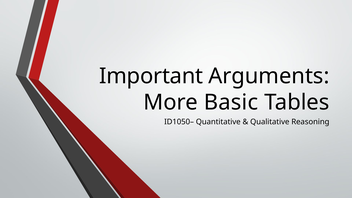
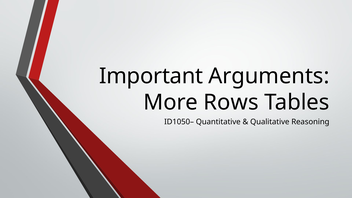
Basic: Basic -> Rows (231, 102)
